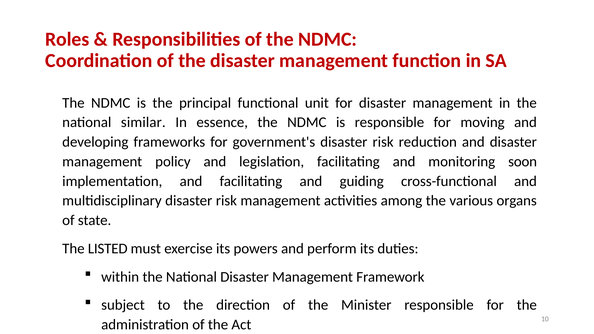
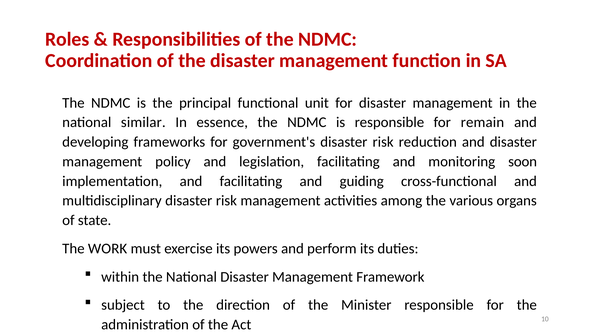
moving: moving -> remain (482, 122)
LISTED: LISTED -> WORK (108, 249)
